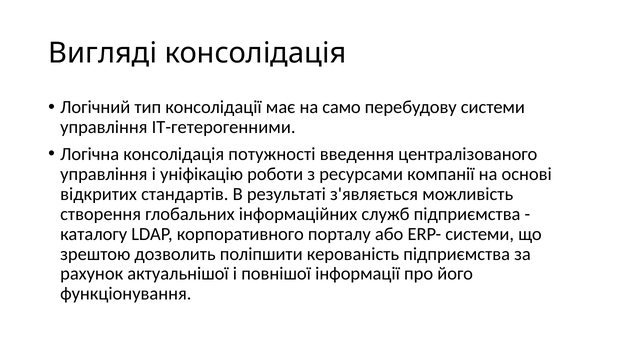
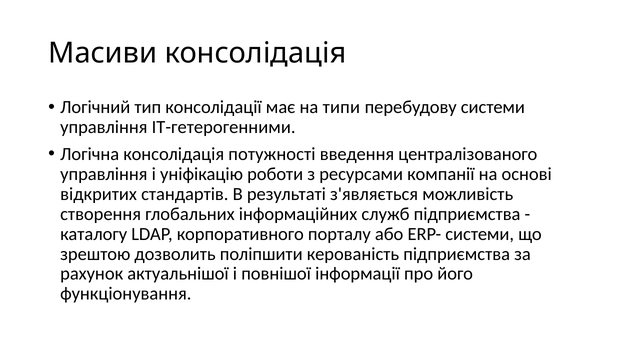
Вигляді: Вигляді -> Масиви (103, 53)
само: само -> типи (341, 107)
